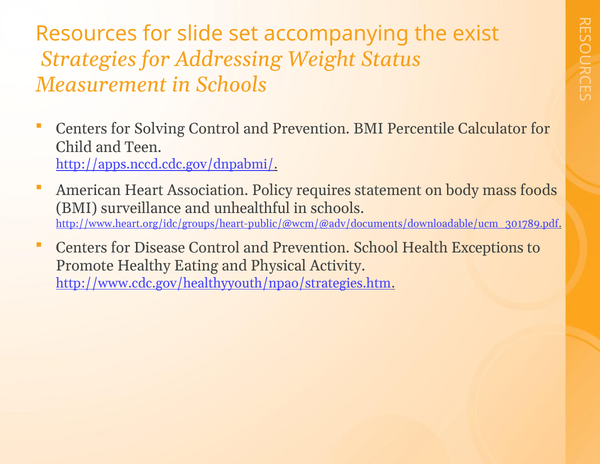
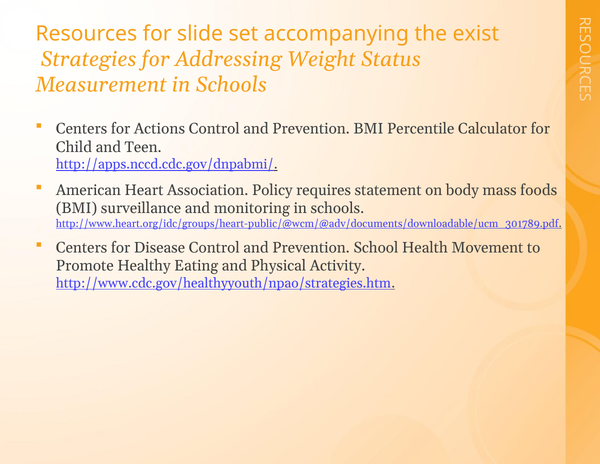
Solving: Solving -> Actions (159, 129)
unhealthful: unhealthful -> monitoring (252, 208)
Exceptions: Exceptions -> Movement (487, 248)
